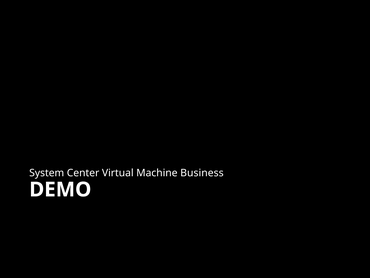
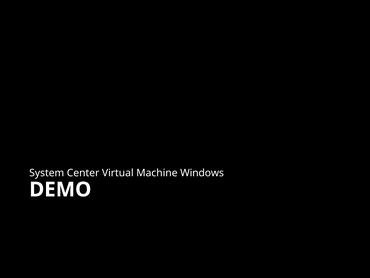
Business: Business -> Windows (202, 173)
